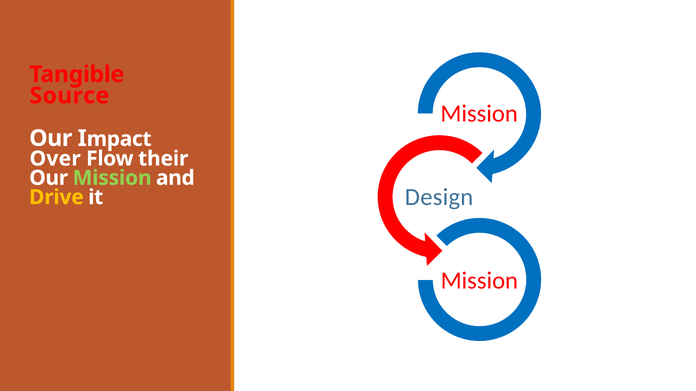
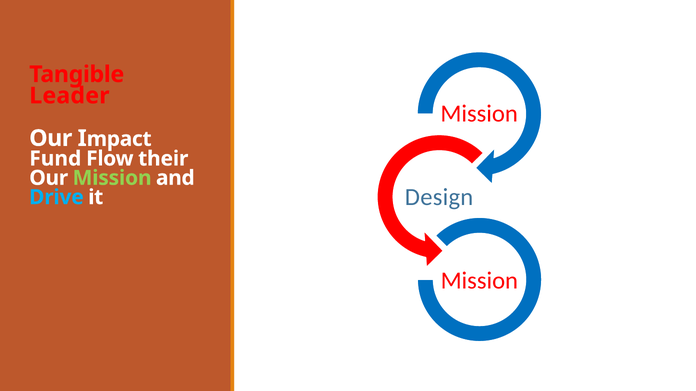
Source: Source -> Leader (69, 96)
Over: Over -> Fund (55, 159)
Drive colour: yellow -> light blue (56, 197)
